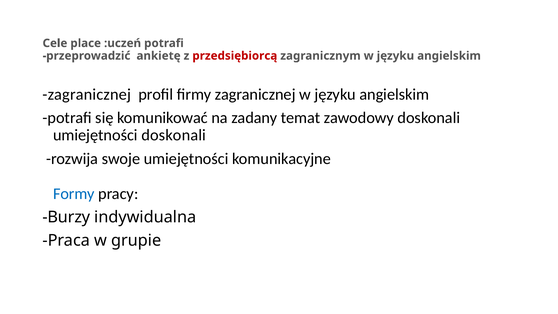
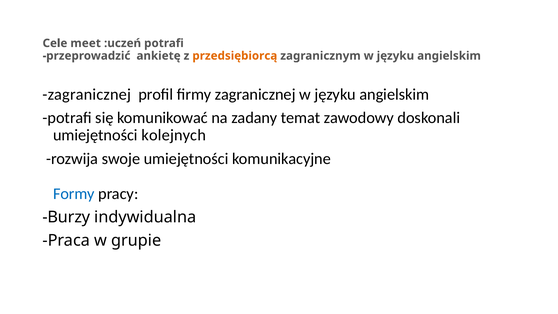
place: place -> meet (86, 43)
przedsiębiorcą colour: red -> orange (235, 56)
umiejętności doskonali: doskonali -> kolejnych (174, 135)
